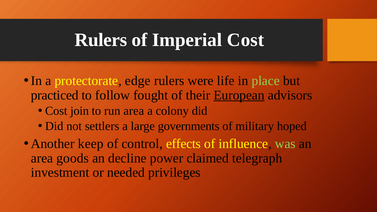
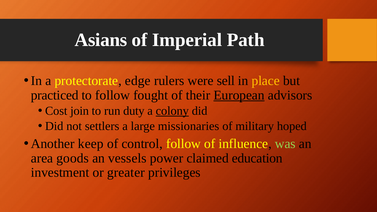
Rulers: Rulers -> Asians (101, 40)
Imperial Cost: Cost -> Path (246, 40)
life: life -> sell (226, 81)
place colour: light green -> yellow (266, 81)
run area: area -> duty (134, 111)
colony underline: none -> present (172, 111)
governments: governments -> missionaries (189, 126)
control effects: effects -> follow (183, 144)
decline: decline -> vessels (127, 158)
telegraph: telegraph -> education (257, 158)
needed: needed -> greater (126, 173)
